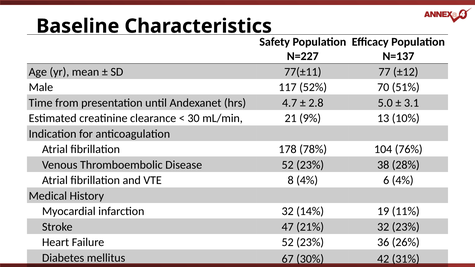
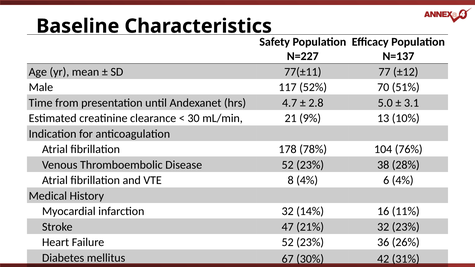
19: 19 -> 16 (383, 211)
